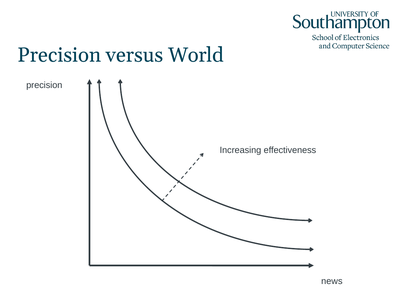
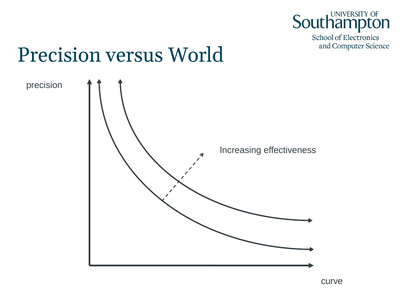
news: news -> curve (332, 280)
